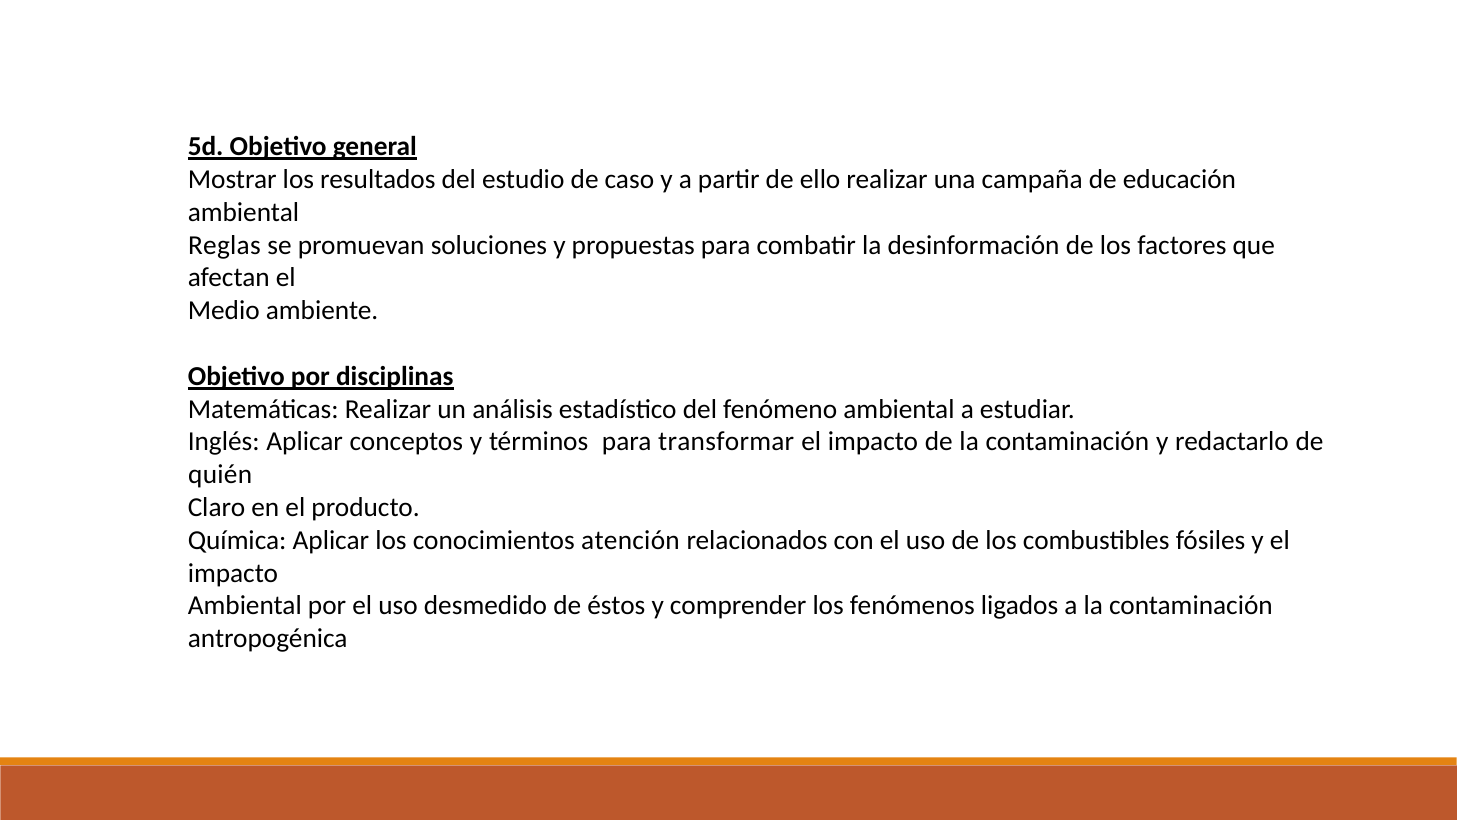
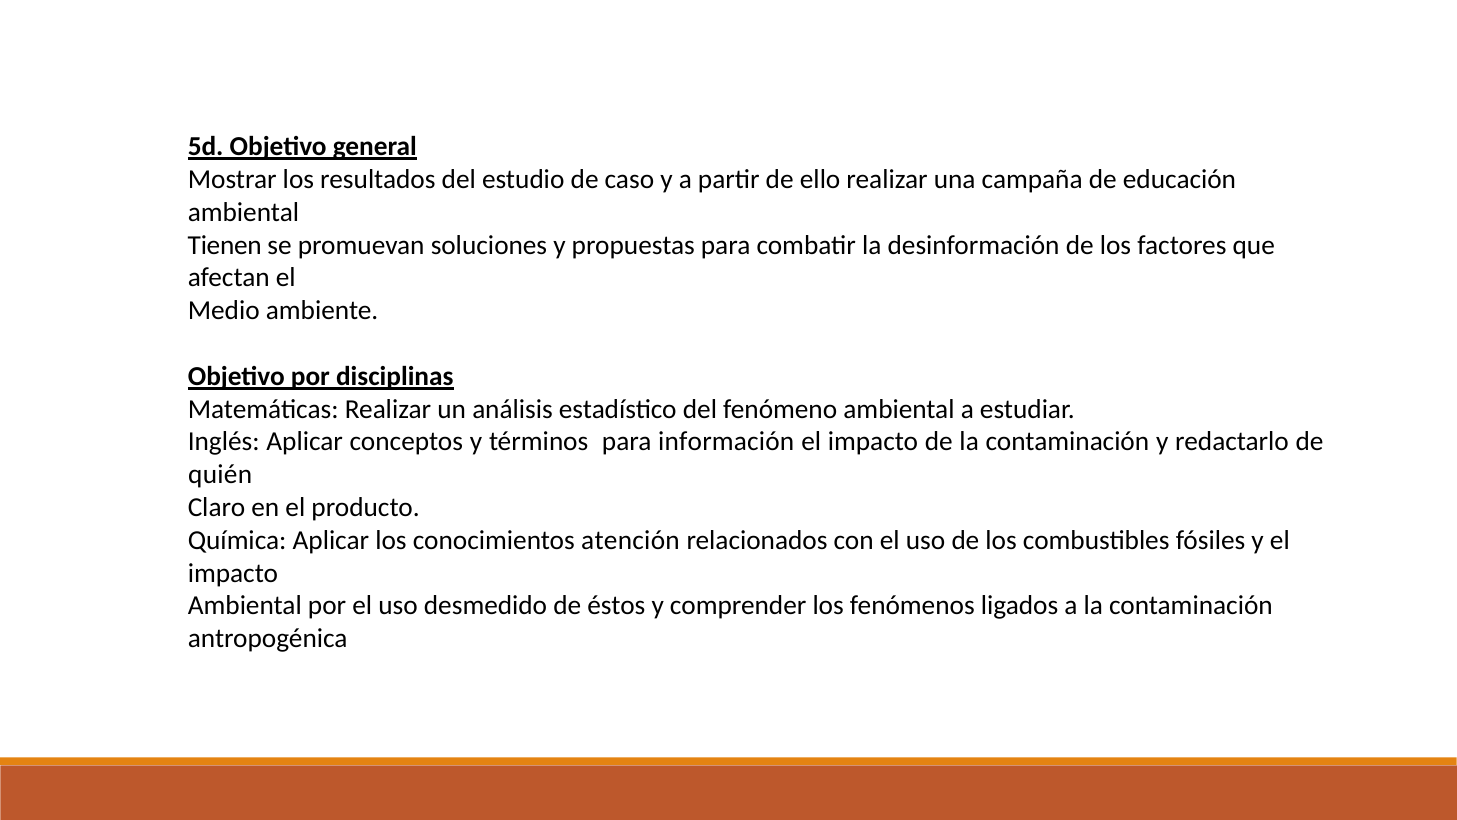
Reglas: Reglas -> Tienen (225, 245)
transformar: transformar -> información (726, 442)
